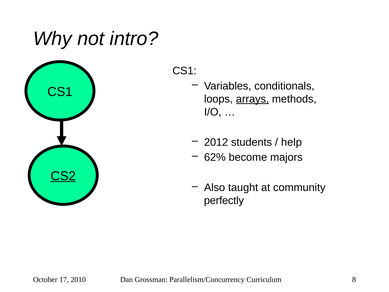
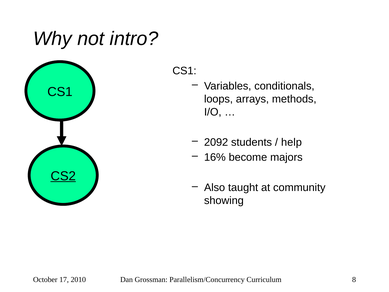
arrays underline: present -> none (252, 99)
2012: 2012 -> 2092 (216, 142)
62%: 62% -> 16% (215, 157)
perfectly: perfectly -> showing (224, 200)
